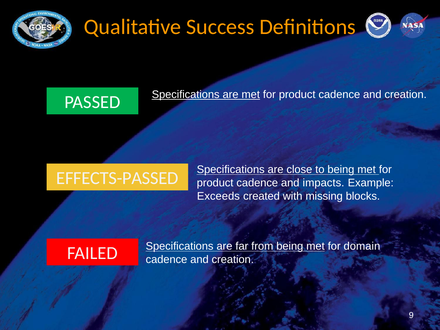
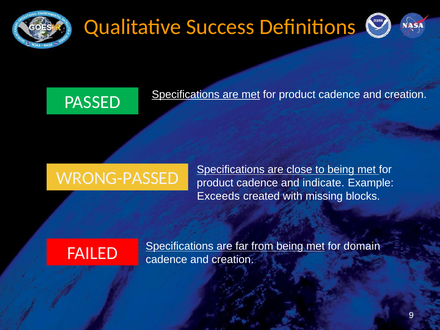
EFFECTS-PASSED: EFFECTS-PASSED -> WRONG-PASSED (117, 178)
impacts: impacts -> indicate (323, 183)
